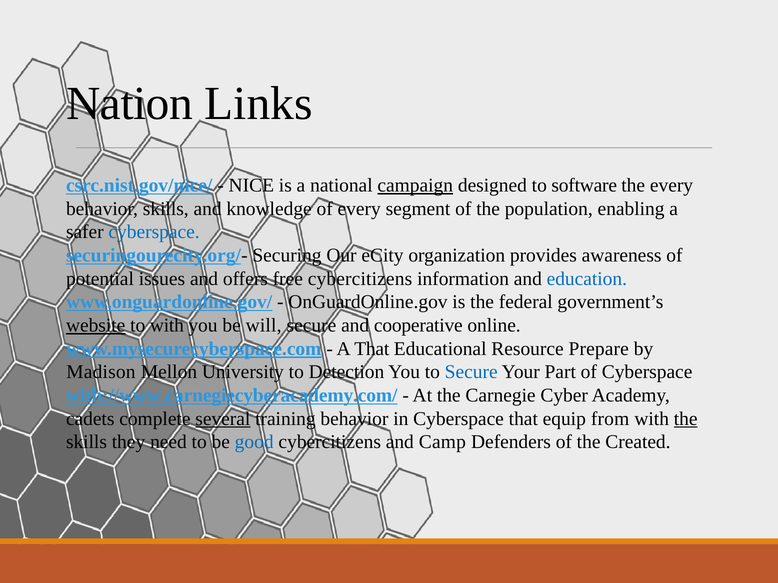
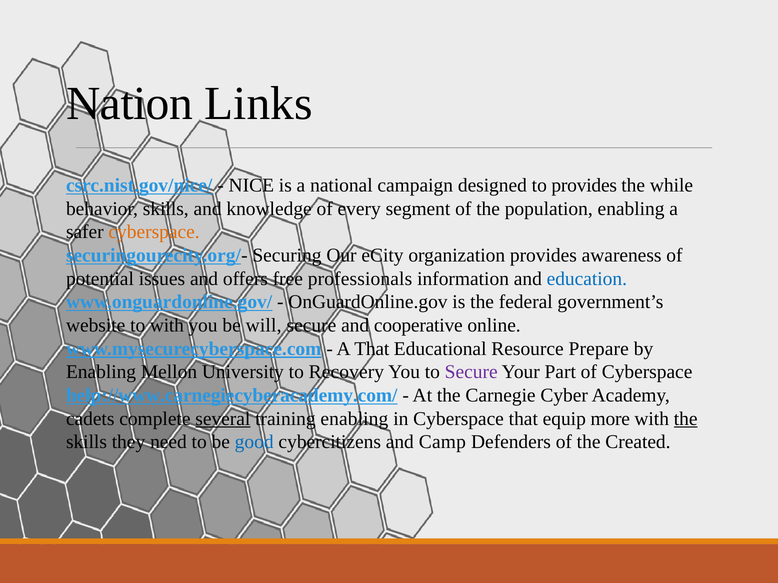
campaign underline: present -> none (415, 186)
to software: software -> provides (584, 186)
the every: every -> while (672, 186)
cyberspace colour: blue -> orange (154, 232)
free cybercitizens: cybercitizens -> professionals (360, 279)
website underline: present -> none (96, 326)
Madison: Madison -> Enabling (101, 372)
Detection: Detection -> Recovery (346, 372)
Secure colour: blue -> purple (471, 372)
with://www.carnegiecyberacademy.com/: with://www.carnegiecyberacademy.com/ -> help://www.carnegiecyberacademy.com/ (232, 396)
training behavior: behavior -> enabling (354, 419)
from: from -> more (610, 419)
